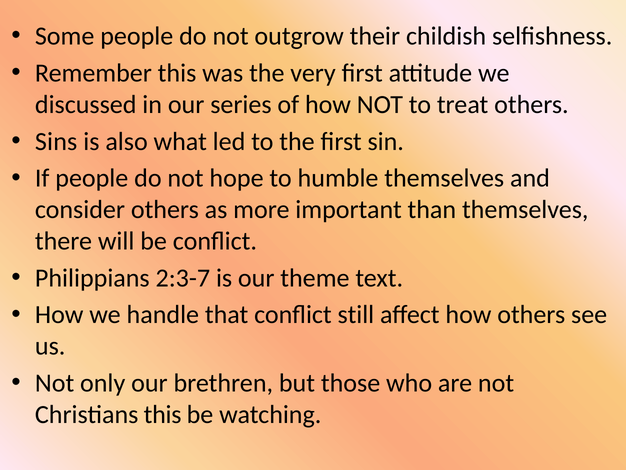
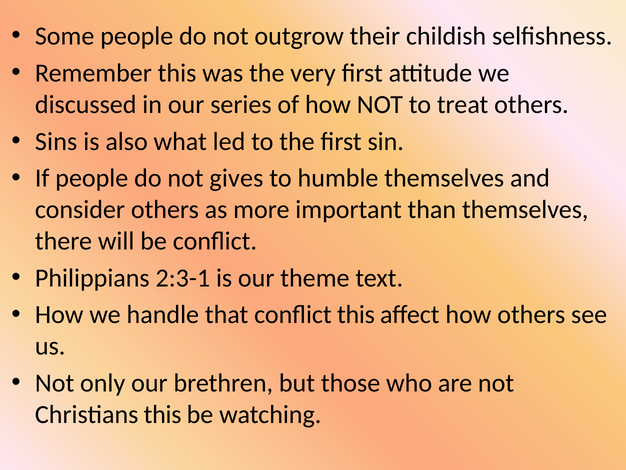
hope: hope -> gives (236, 178)
2:3-7: 2:3-7 -> 2:3-1 (183, 278)
conflict still: still -> this (356, 314)
